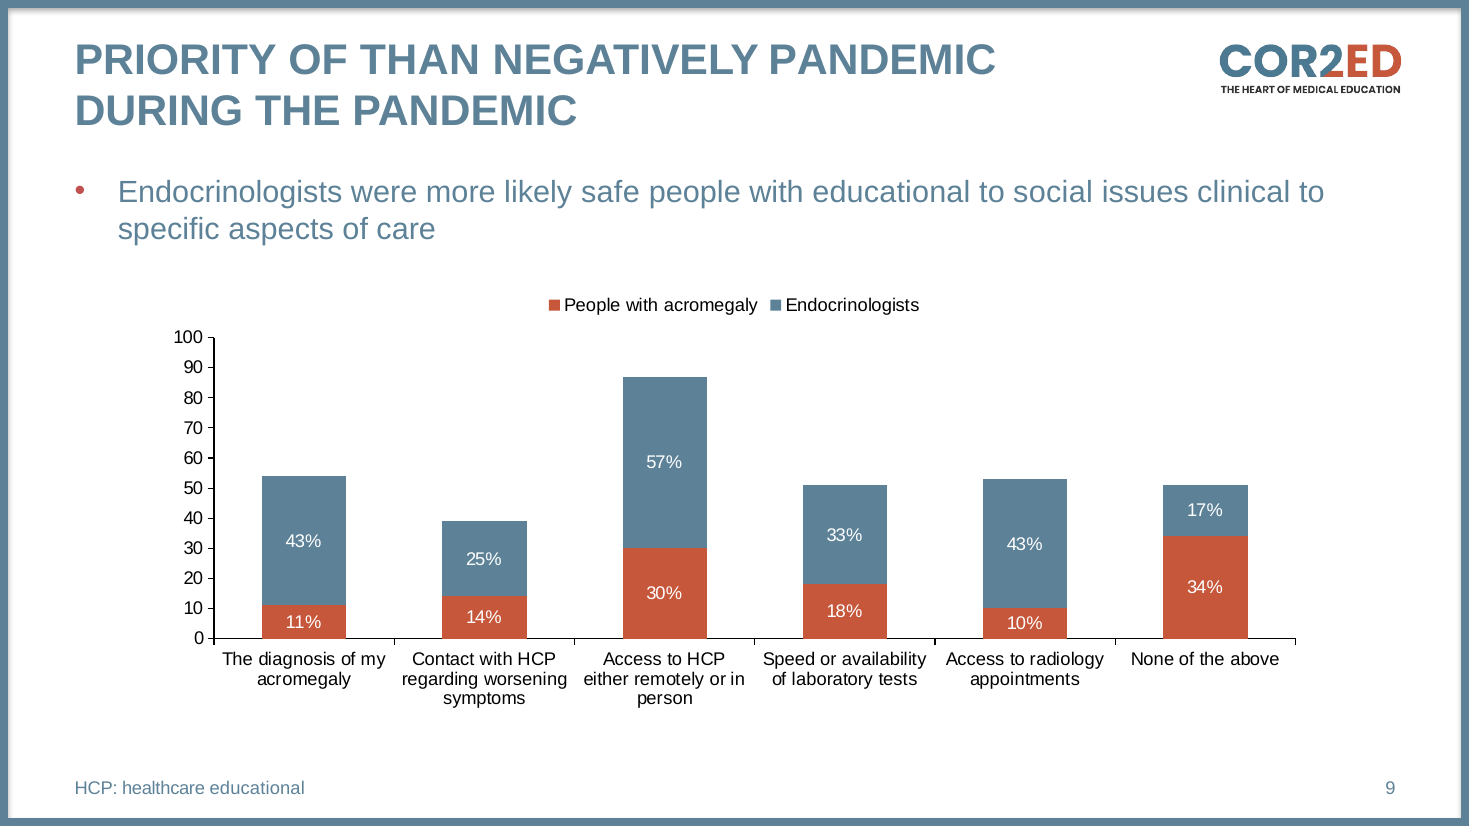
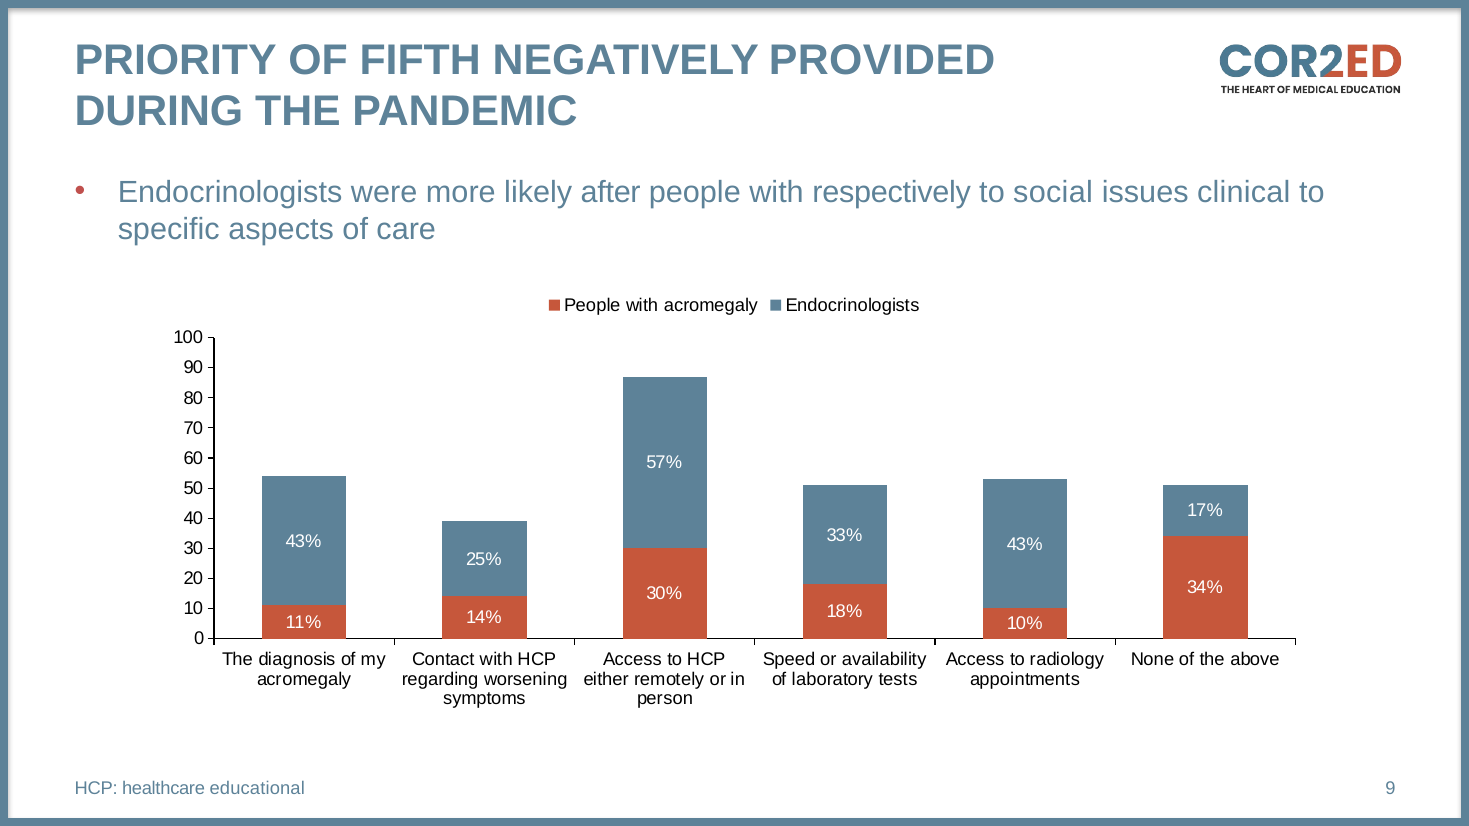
THAN: THAN -> FIFTH (420, 60)
NEGATIVELY PANDEMIC: PANDEMIC -> PROVIDED (882, 60)
safe: safe -> after (611, 192)
with educational: educational -> respectively (892, 192)
